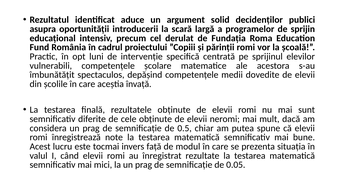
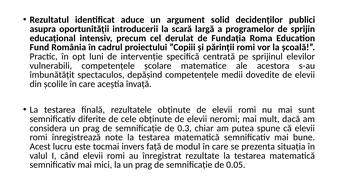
0.5: 0.5 -> 0.3 (185, 128)
